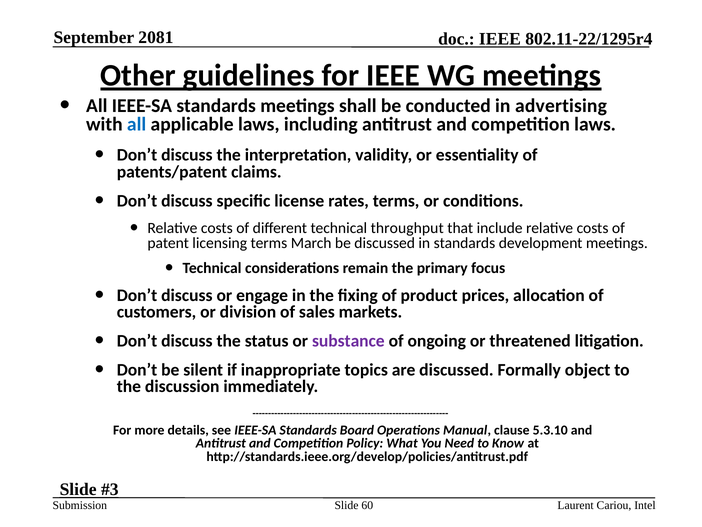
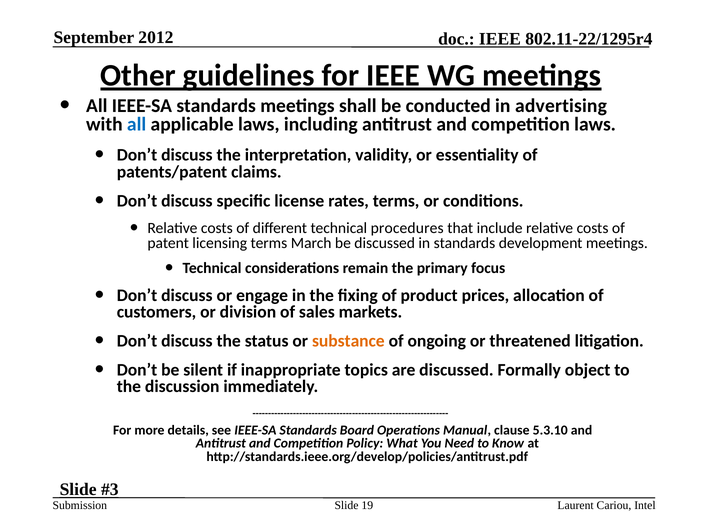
2081: 2081 -> 2012 (156, 37)
throughput: throughput -> procedures (407, 228)
substance colour: purple -> orange (348, 341)
60: 60 -> 19 (367, 505)
